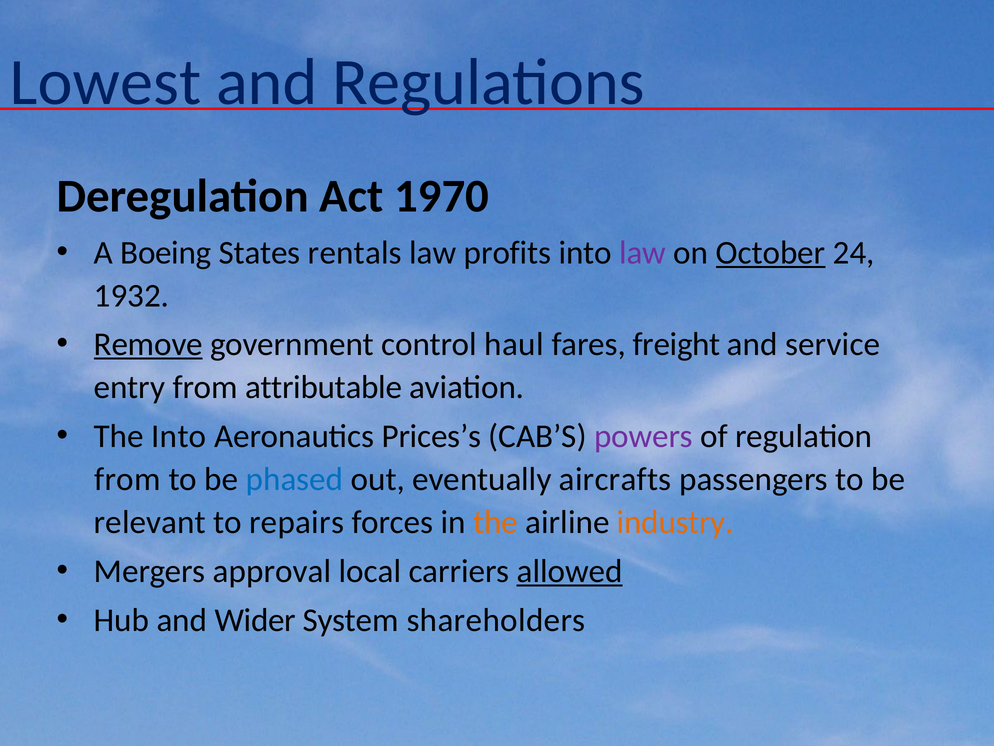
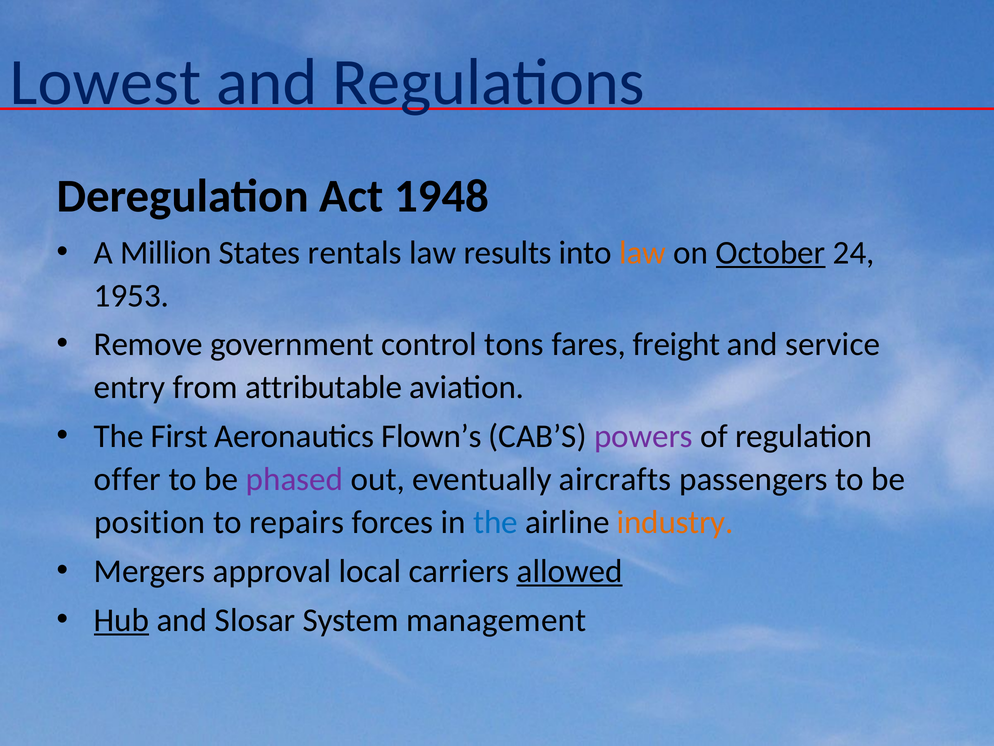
1970: 1970 -> 1948 (442, 196)
Boeing: Boeing -> Million (166, 252)
profits: profits -> results (508, 252)
law colour: purple -> orange (643, 252)
1932: 1932 -> 1953 (132, 295)
Remove underline: present -> none (148, 344)
haul: haul -> tons (514, 344)
The Into: Into -> First (179, 436)
Prices’s: Prices’s -> Flown’s (431, 436)
from: from -> offer (127, 479)
phased colour: blue -> purple (295, 479)
relevant: relevant -> position (150, 522)
the colour: orange -> blue (495, 522)
Hub underline: none -> present (122, 620)
Wider: Wider -> Slosar (255, 620)
shareholders: shareholders -> management (496, 620)
